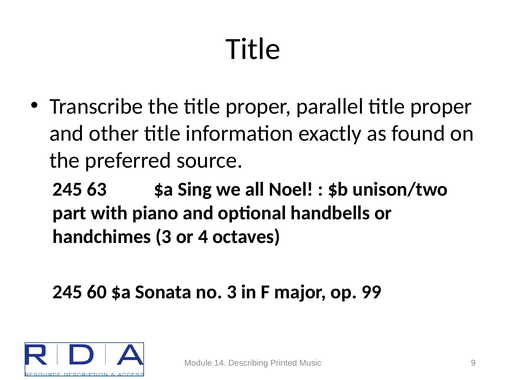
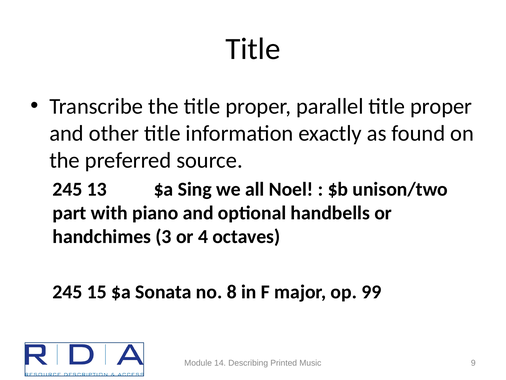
63: 63 -> 13 (97, 189)
60: 60 -> 15 (97, 292)
no 3: 3 -> 8 (232, 292)
